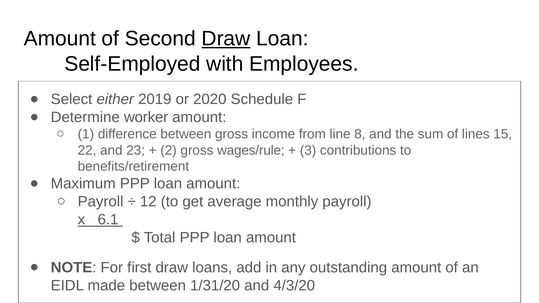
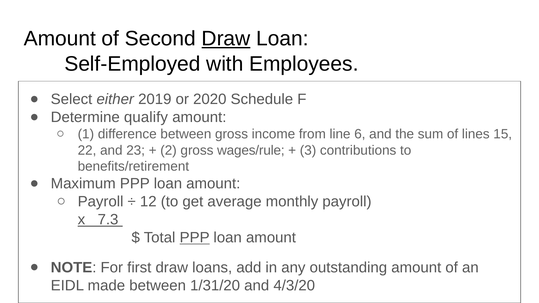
worker: worker -> qualify (146, 117)
8: 8 -> 6 (360, 134)
6.1: 6.1 -> 7.3 (108, 220)
PPP underline: none -> present (195, 238)
